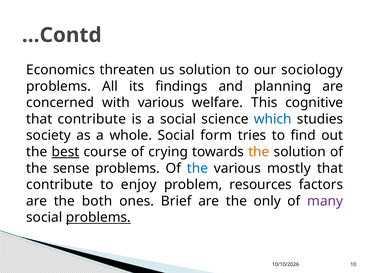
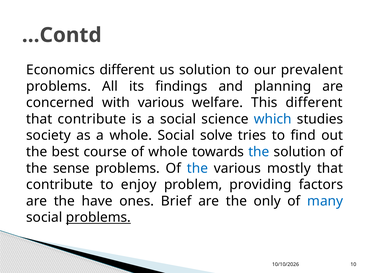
Economics threaten: threaten -> different (127, 70)
sociology: sociology -> prevalent (312, 70)
This cognitive: cognitive -> different (314, 103)
form: form -> solve (216, 136)
best underline: present -> none (65, 152)
of crying: crying -> whole (168, 152)
the colour: orange -> blue (259, 152)
resources: resources -> providing (260, 185)
both: both -> have (97, 202)
many colour: purple -> blue (325, 202)
